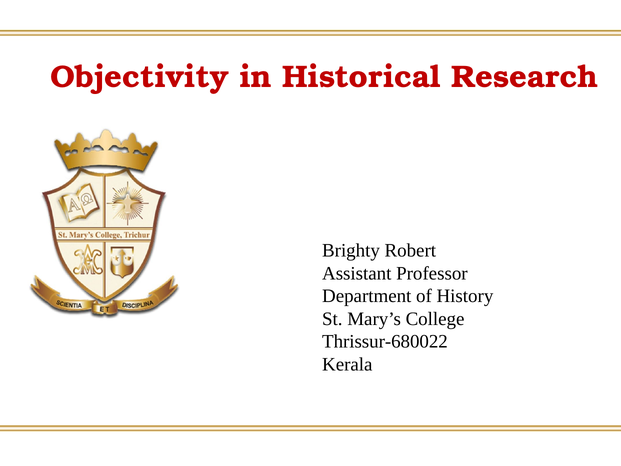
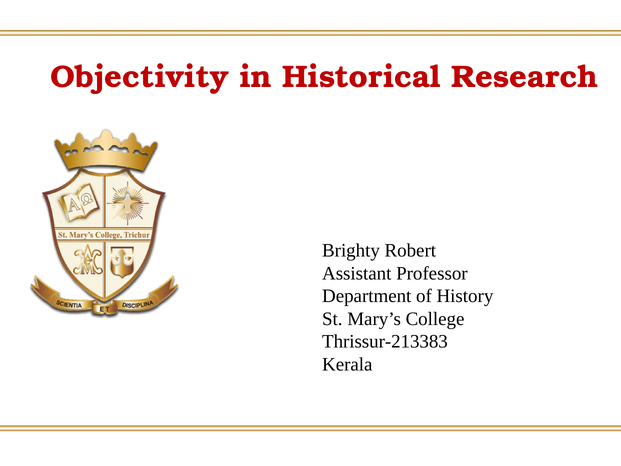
Thrissur-680022: Thrissur-680022 -> Thrissur-213383 (385, 341)
